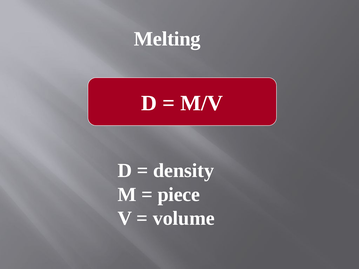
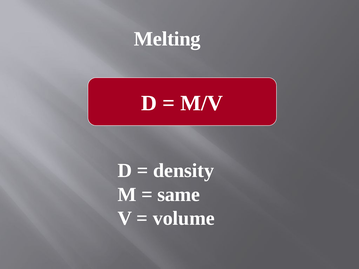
piece: piece -> same (179, 195)
